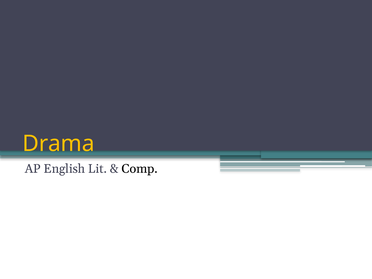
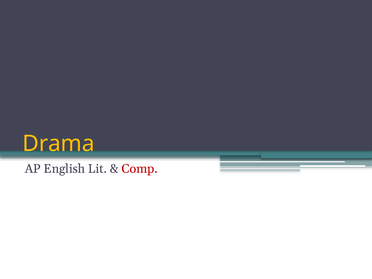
Comp colour: black -> red (140, 169)
